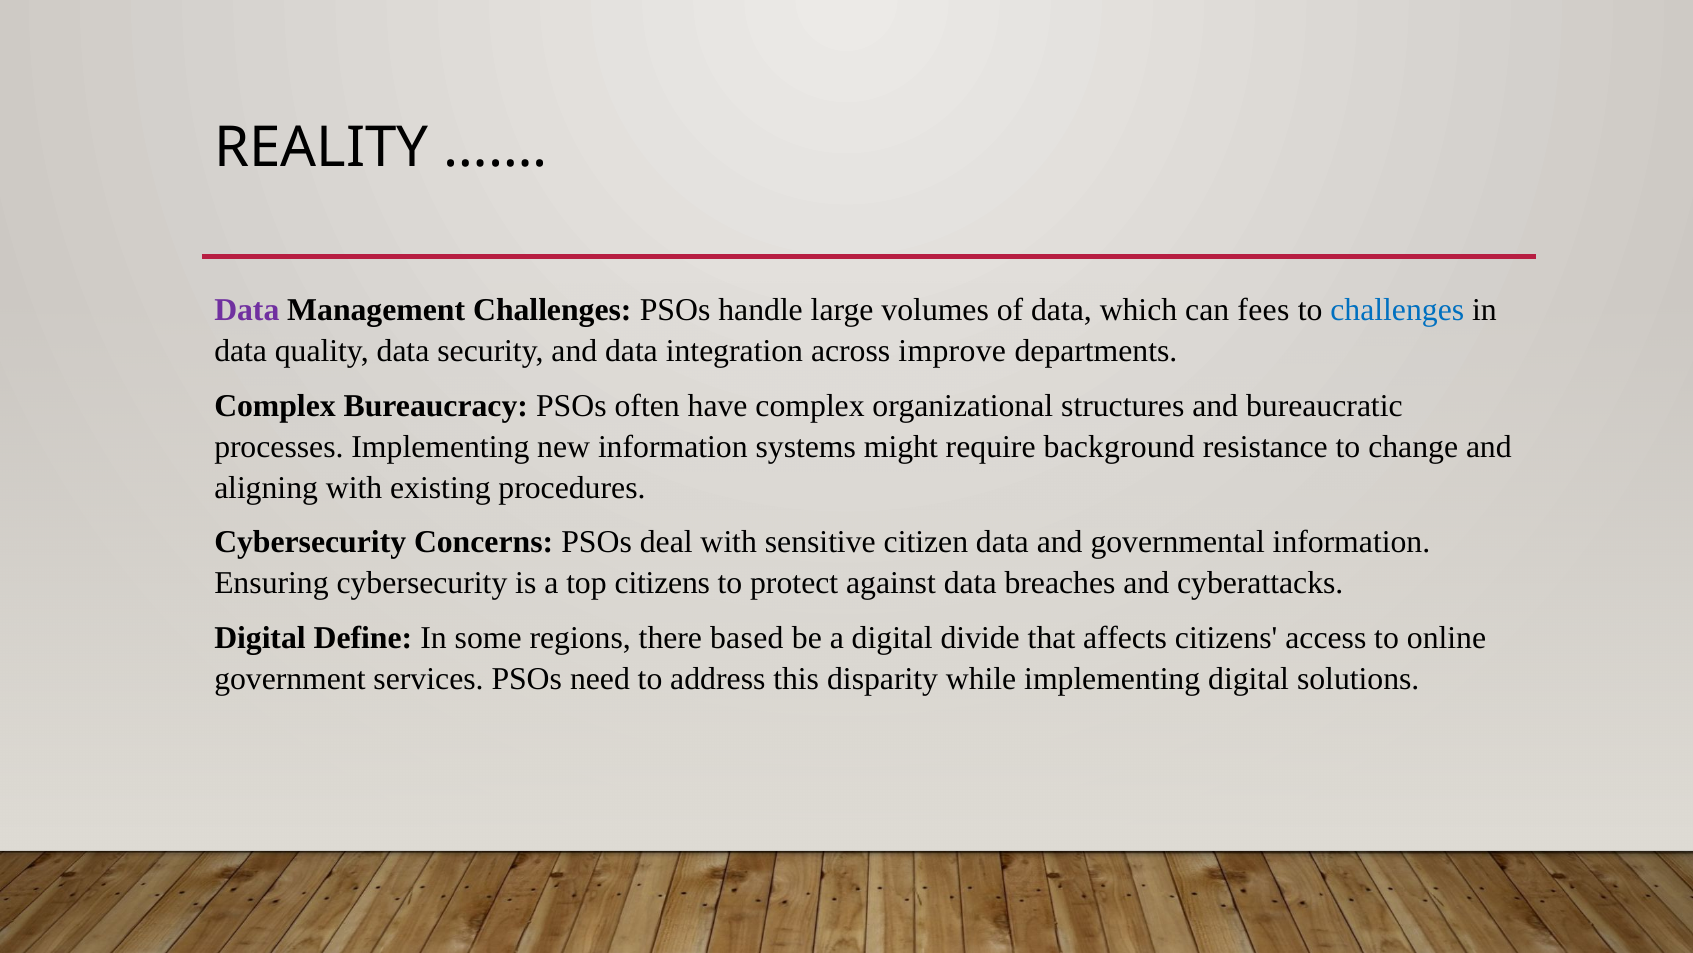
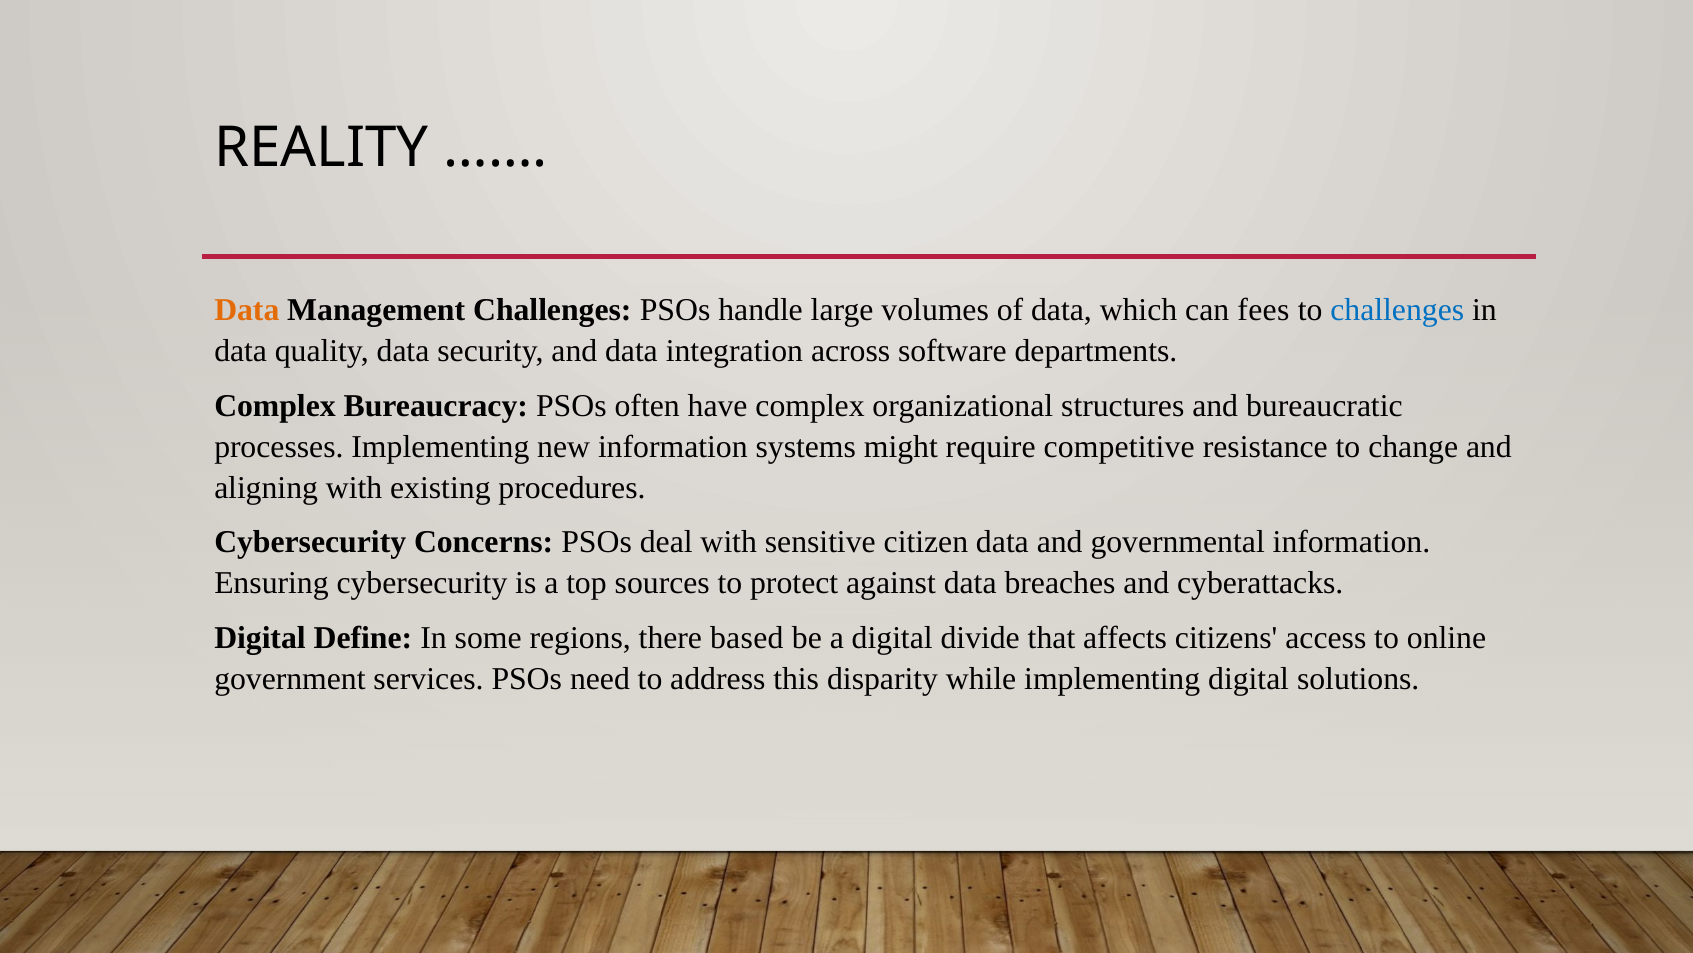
Data colour: purple -> orange (247, 310)
improve: improve -> software (952, 351)
background: background -> competitive (1119, 446)
top citizens: citizens -> sources (662, 583)
